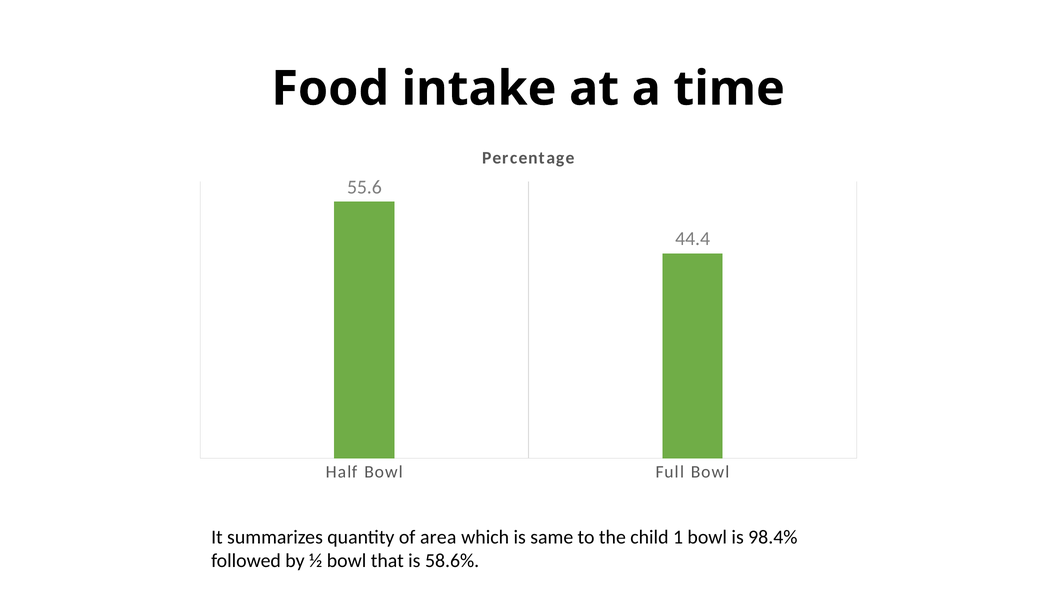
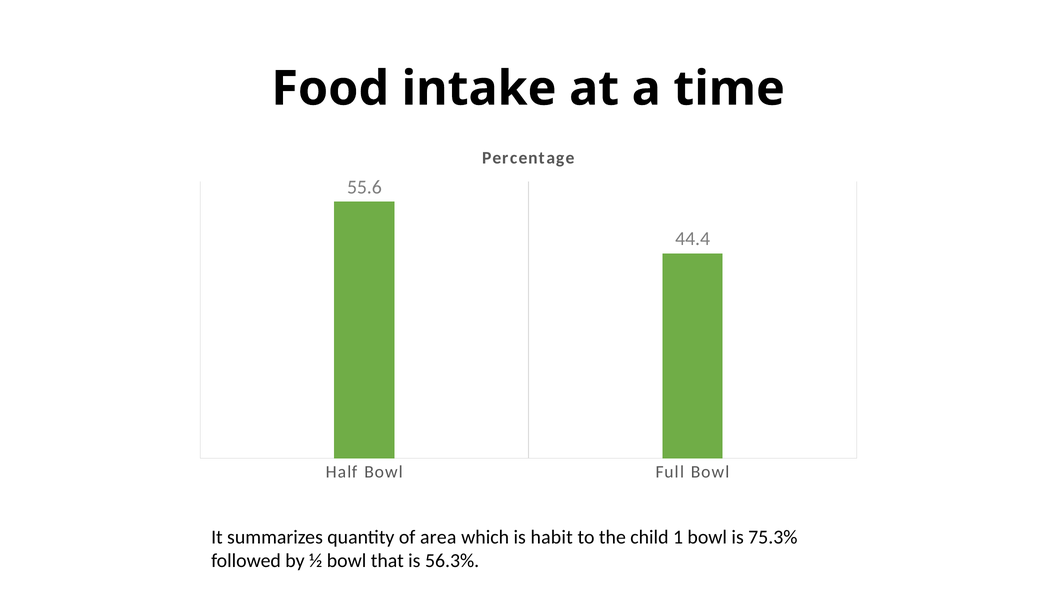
same: same -> habit (552, 538)
98.4%: 98.4% -> 75.3% (773, 538)
58.6%: 58.6% -> 56.3% (452, 561)
